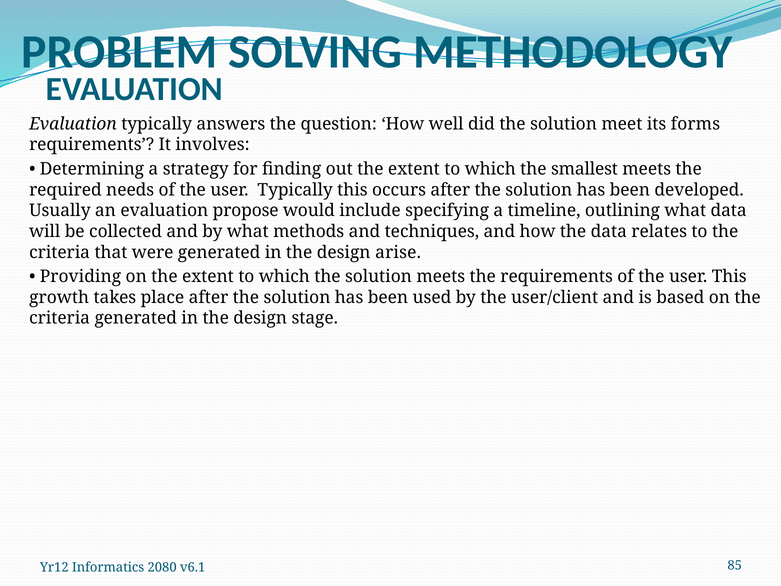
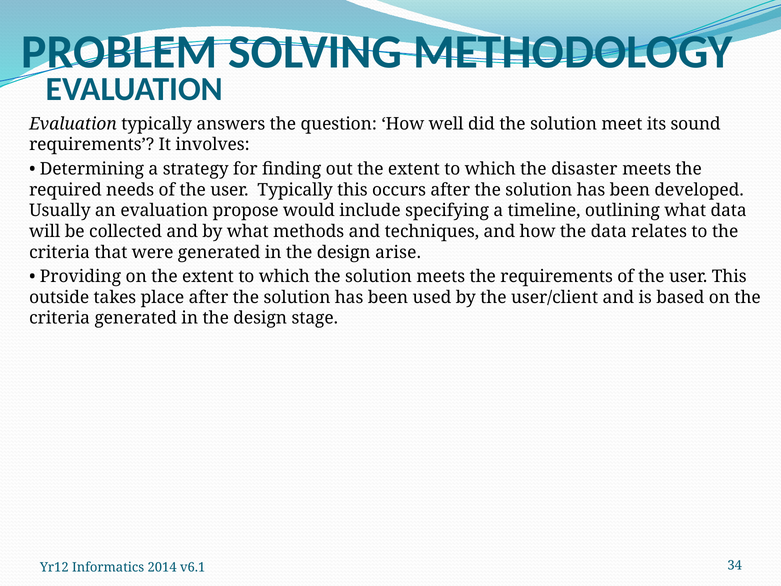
forms: forms -> sound (696, 124)
smallest: smallest -> disaster (584, 169)
growth: growth -> outside (59, 297)
2080: 2080 -> 2014 (162, 567)
85: 85 -> 34 (735, 565)
